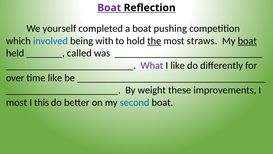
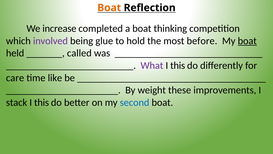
Boat colour: purple -> orange (109, 8)
yourself: yourself -> increase (59, 28)
pushing: pushing -> thinking (170, 28)
involved colour: blue -> purple (50, 41)
with: with -> glue (104, 41)
the underline: present -> none (154, 41)
straws: straws -> before (202, 41)
like: like -> this (178, 65)
over: over -> care (15, 78)
most: most -> stack (17, 102)
